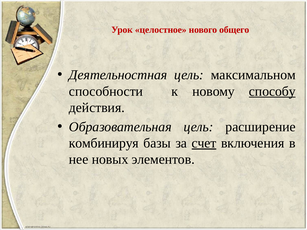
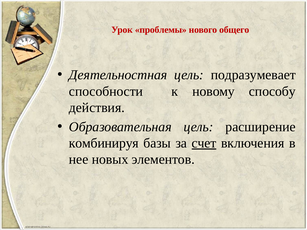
целостное: целостное -> проблемы (161, 30)
максимальном: максимальном -> подразумевает (253, 75)
способу underline: present -> none (272, 91)
